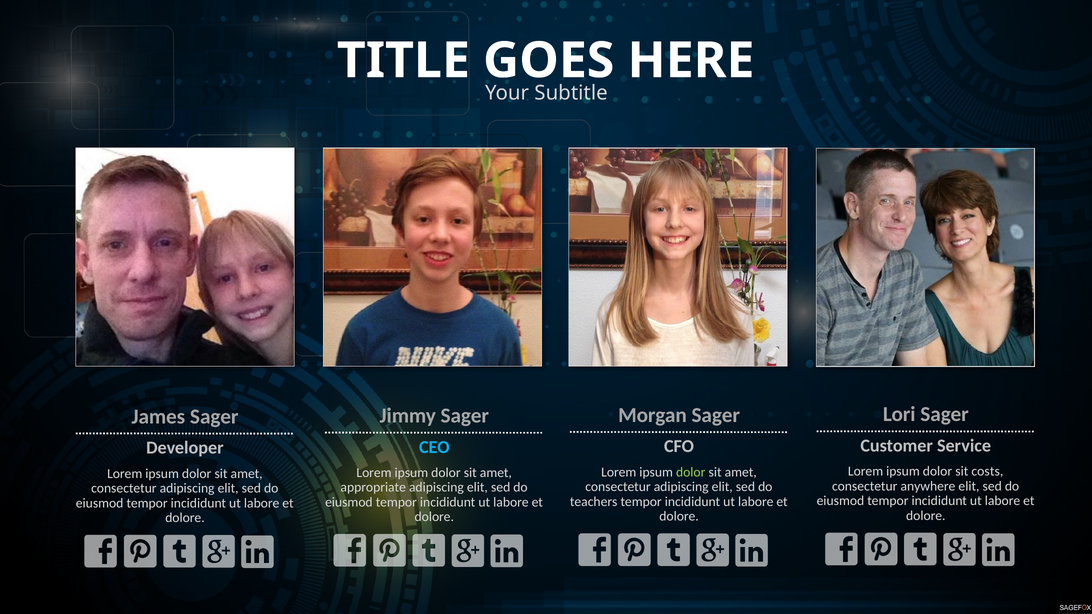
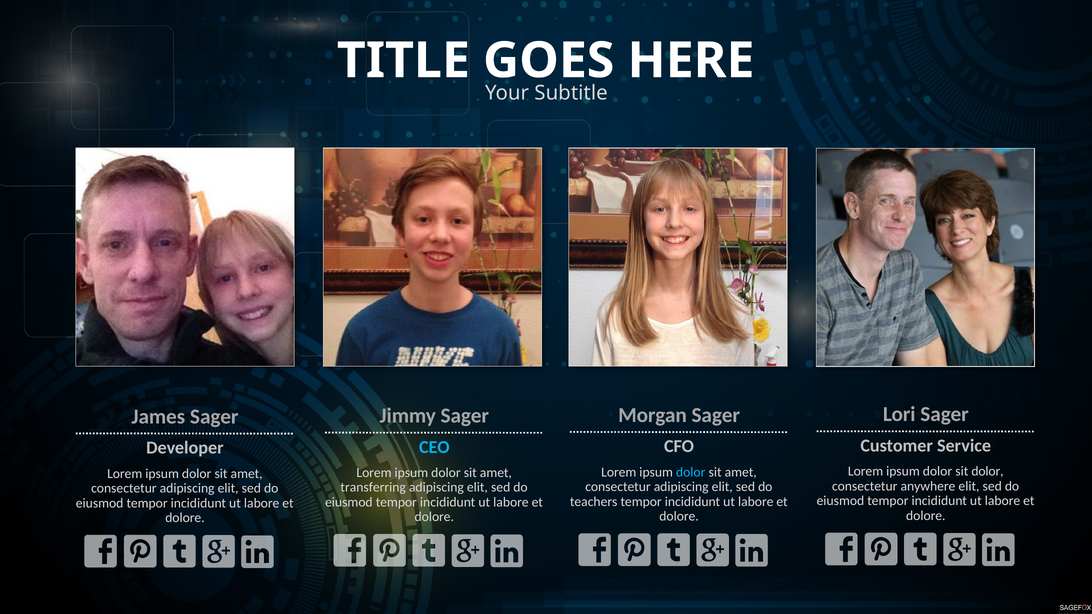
sit costs: costs -> dolor (987, 472)
dolor colour: light green -> light blue (691, 472)
appropriate: appropriate -> transferring (373, 488)
